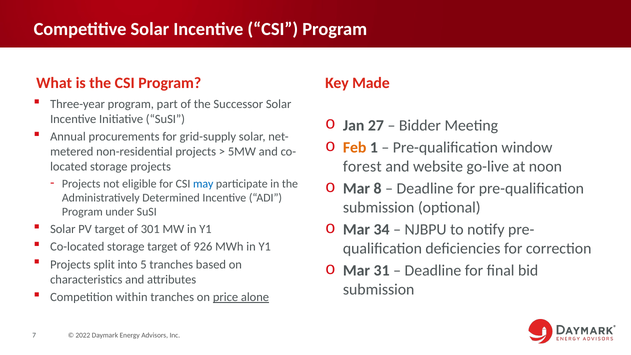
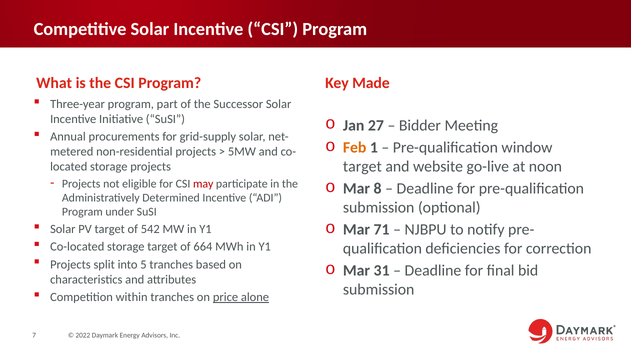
forest: forest -> target (362, 166)
may colour: blue -> red (203, 184)
34: 34 -> 71 (382, 230)
301: 301 -> 542 (150, 229)
926: 926 -> 664 (203, 247)
